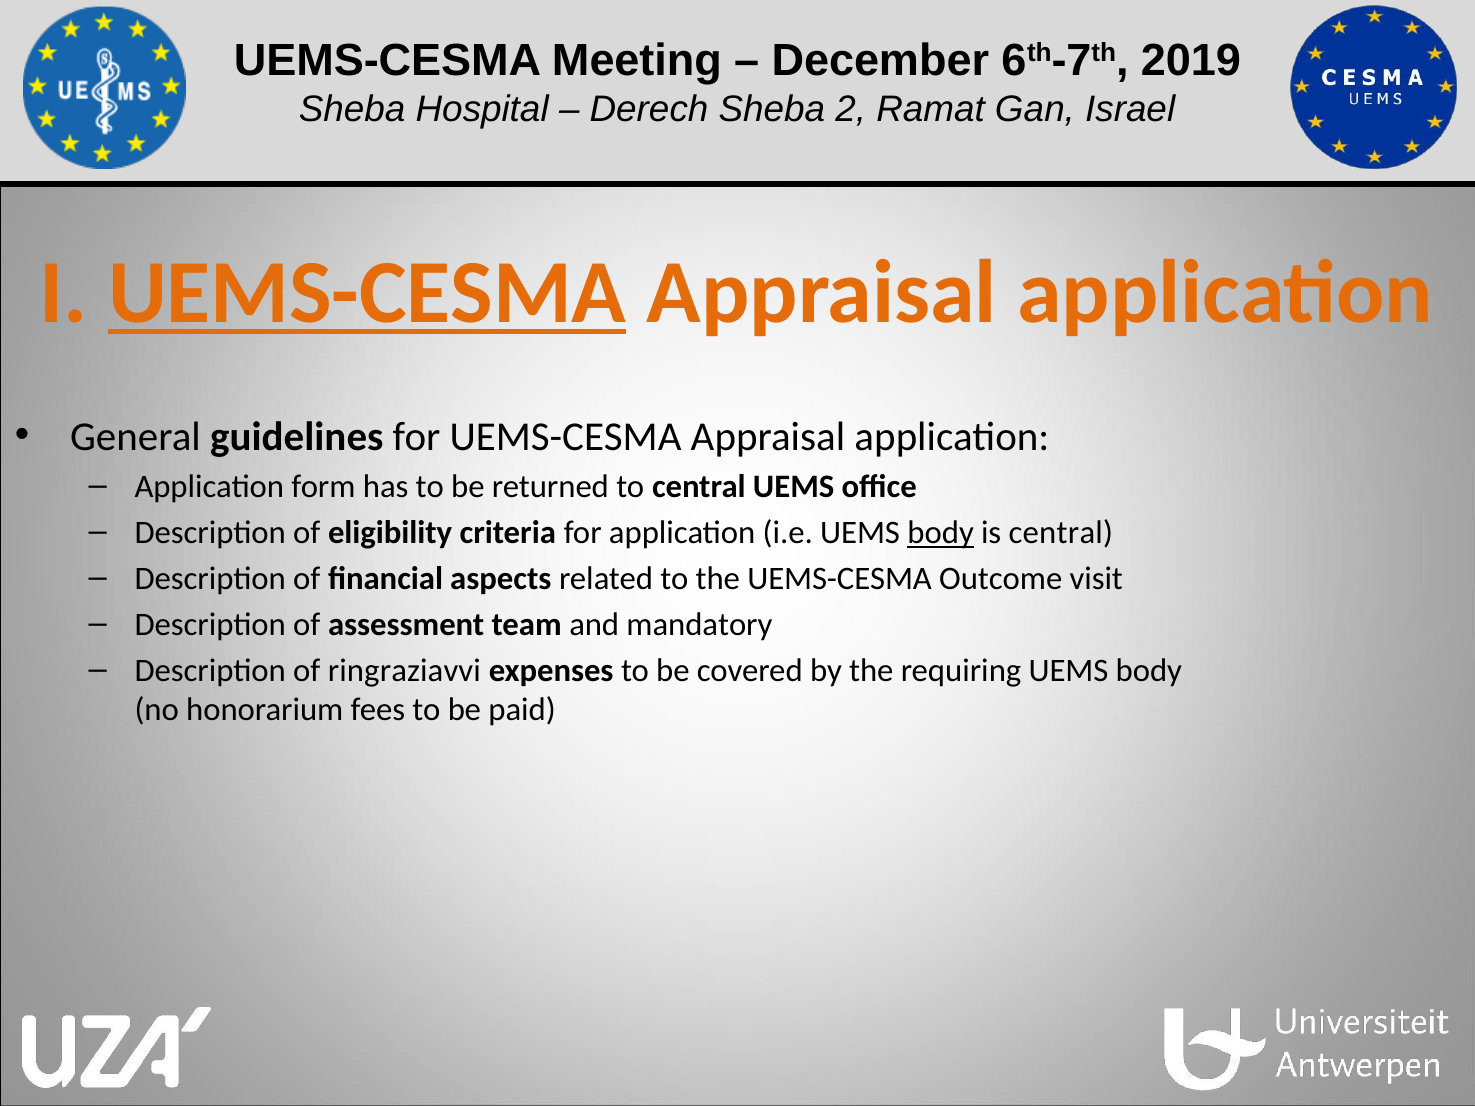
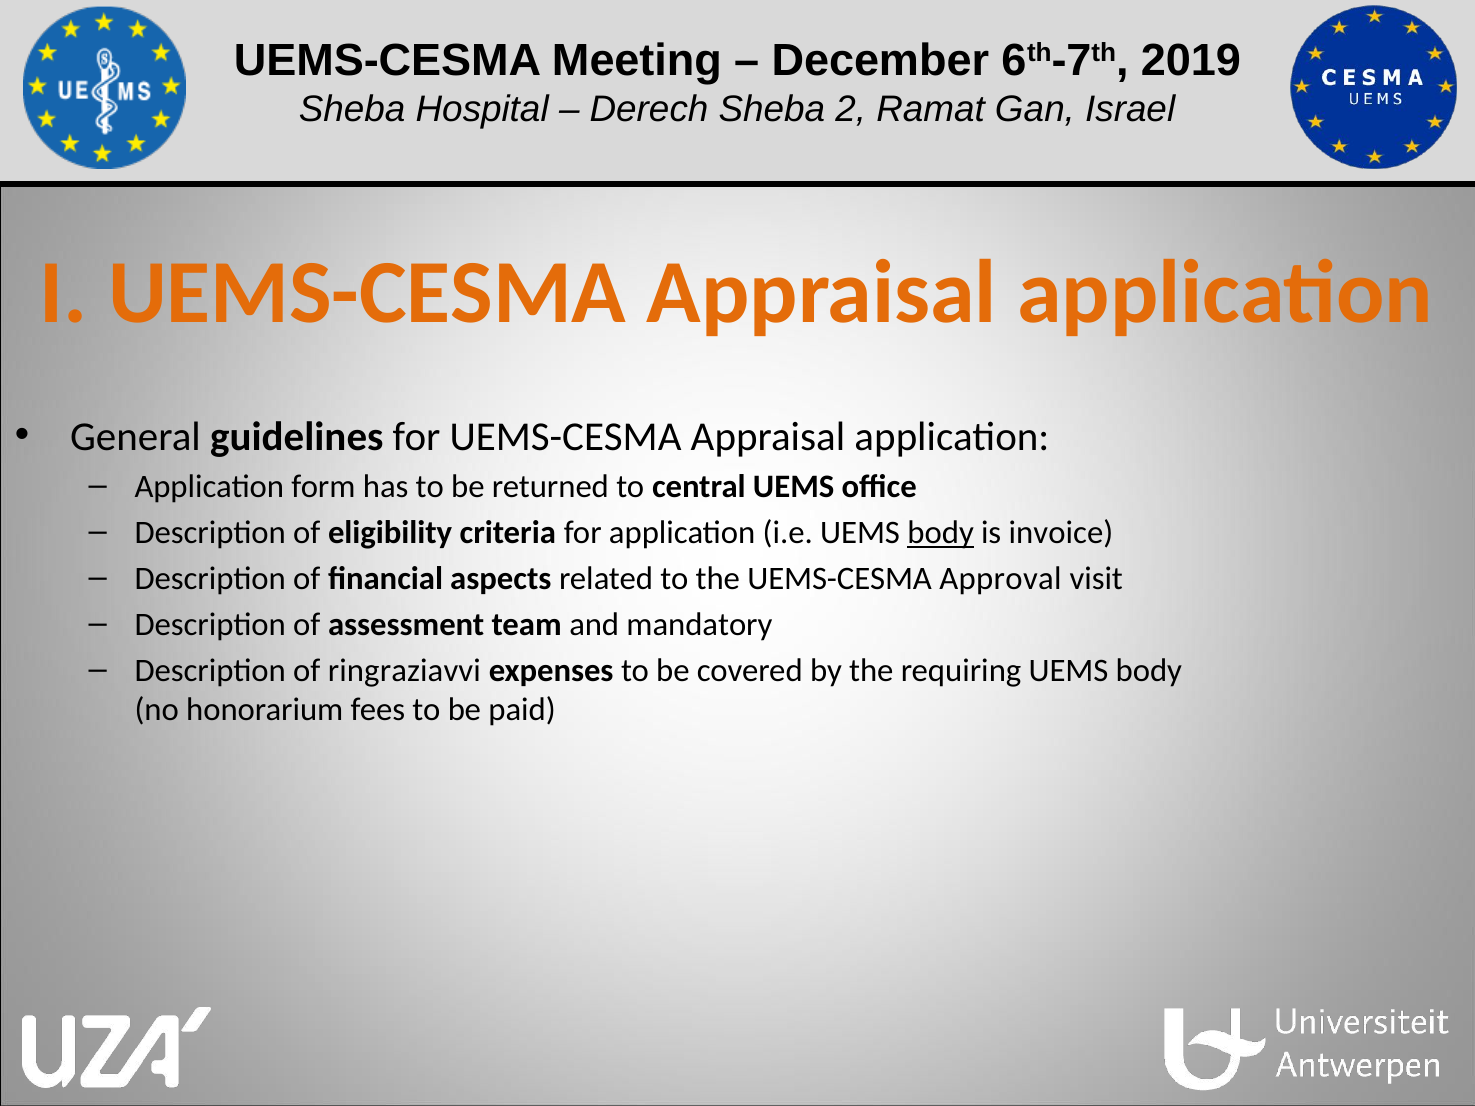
UEMS-CESMA underline: present -> none (367, 293)
is central: central -> invoice (1061, 533)
Outcome: Outcome -> Approval (1001, 579)
